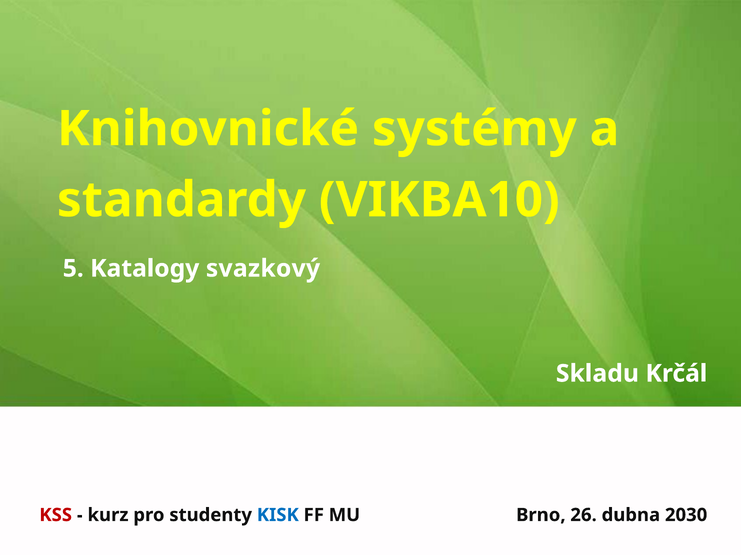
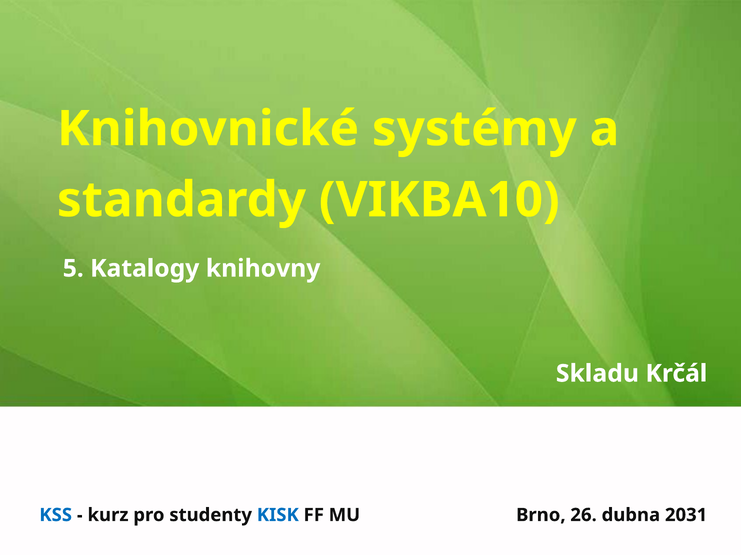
svazkový: svazkový -> knihovny (263, 269)
KSS colour: red -> blue (56, 516)
2030: 2030 -> 2031 (686, 516)
